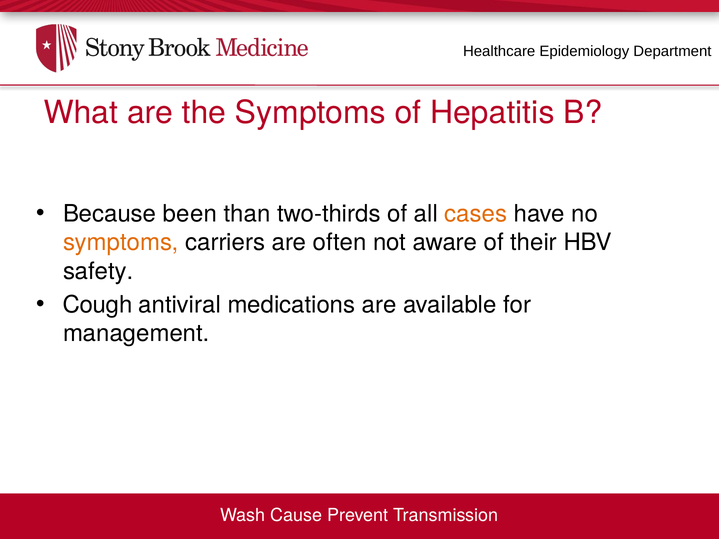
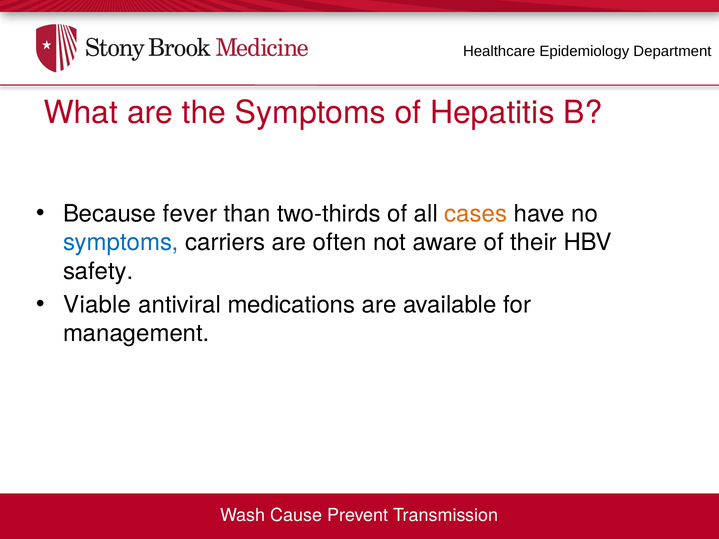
been: been -> fever (190, 214)
symptoms colour: orange -> blue (121, 243)
Cough: Cough -> Viable (97, 305)
